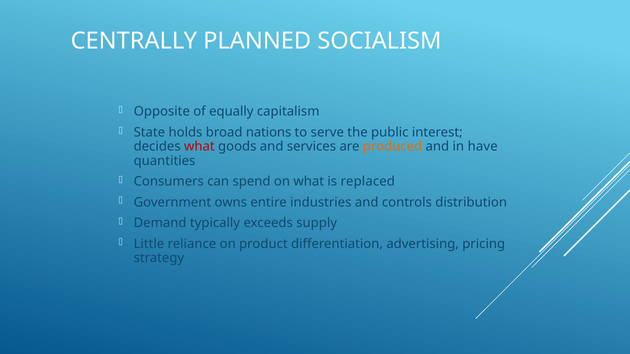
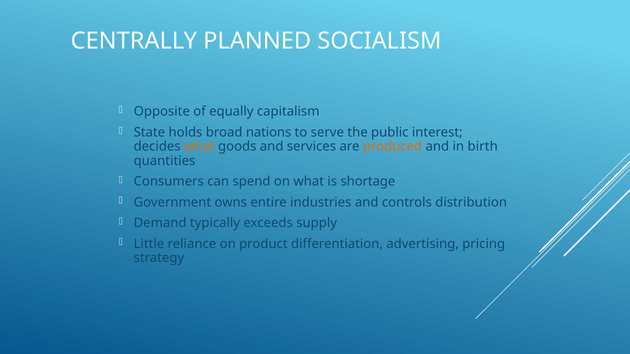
what colour: red -> orange (199, 147)
have: have -> birth (483, 147)
replaced: replaced -> shortage (368, 182)
